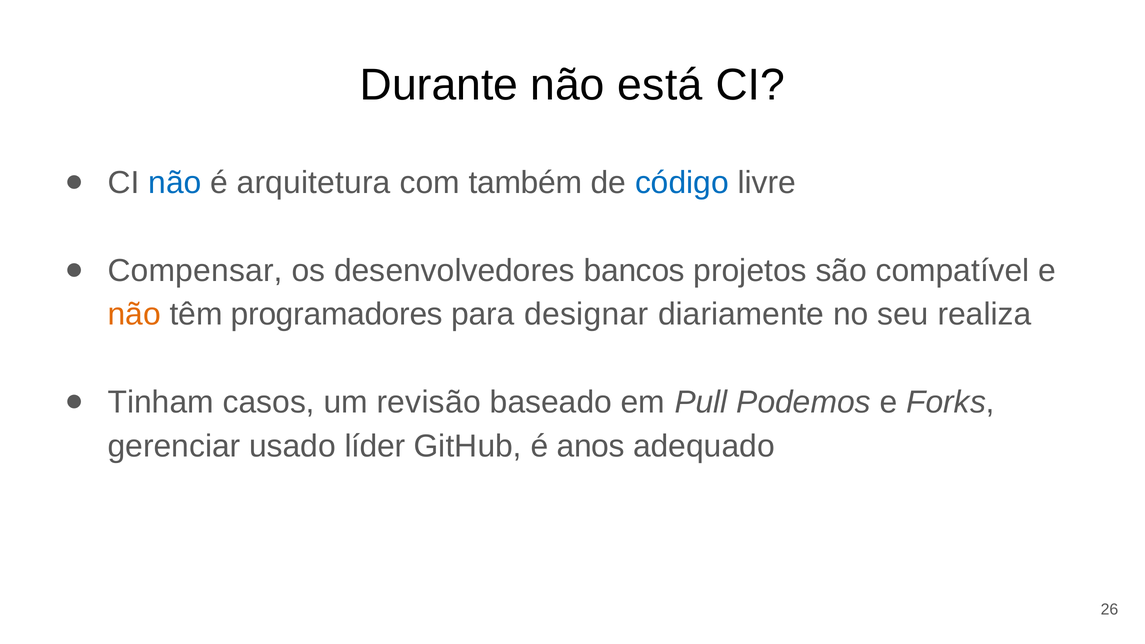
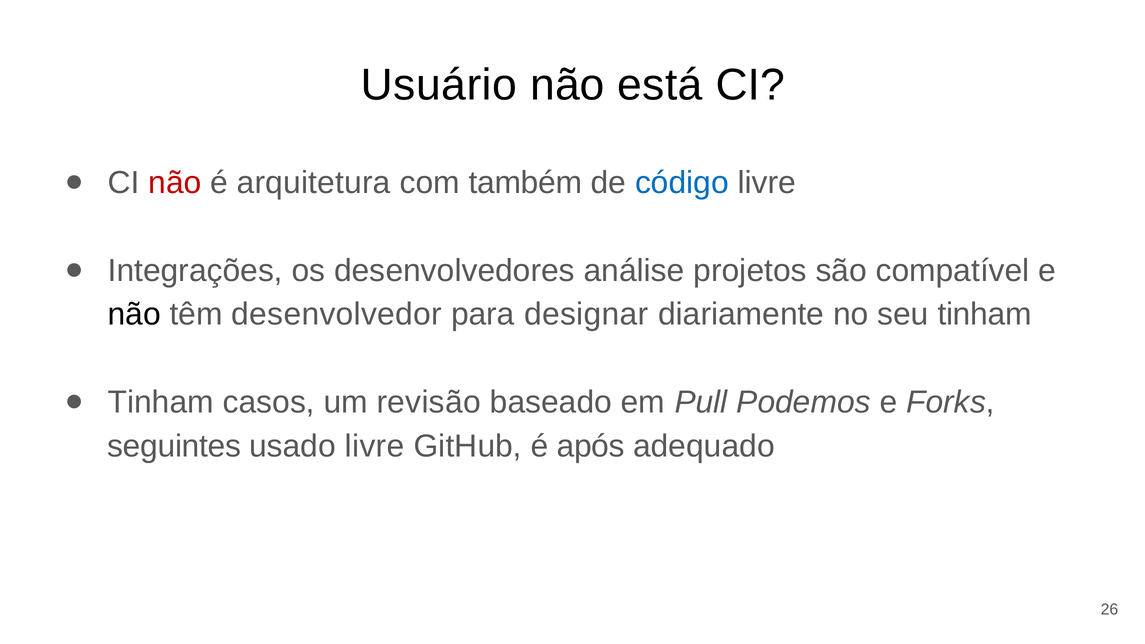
Durante: Durante -> Usuário (439, 85)
não colour: blue -> red (175, 183)
Compensar: Compensar -> Integrações (195, 271)
bancos: bancos -> análise (634, 271)
não colour: orange -> black (134, 315)
programadores: programadores -> desenvolvedor (337, 315)
seu realiza: realiza -> tinham (985, 315)
gerenciar: gerenciar -> seguintes (174, 446)
usado líder: líder -> livre (375, 446)
anos: anos -> após (591, 446)
